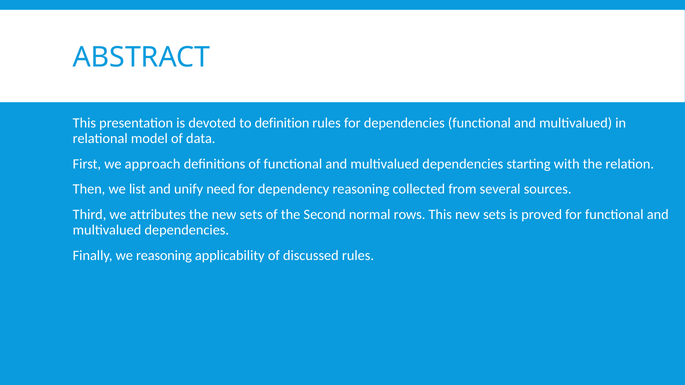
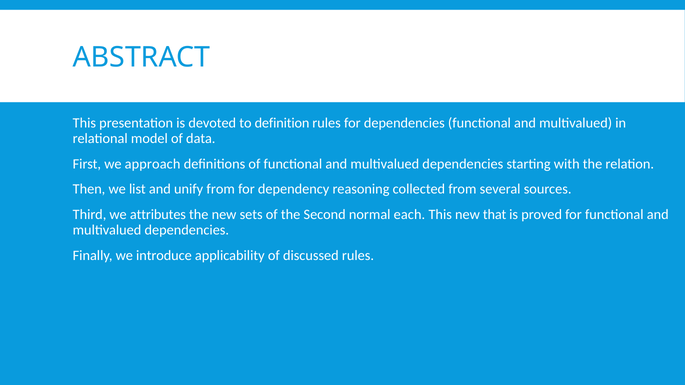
unify need: need -> from (221, 189)
rows: rows -> each (409, 215)
This new sets: sets -> that (495, 215)
we reasoning: reasoning -> introduce (164, 256)
